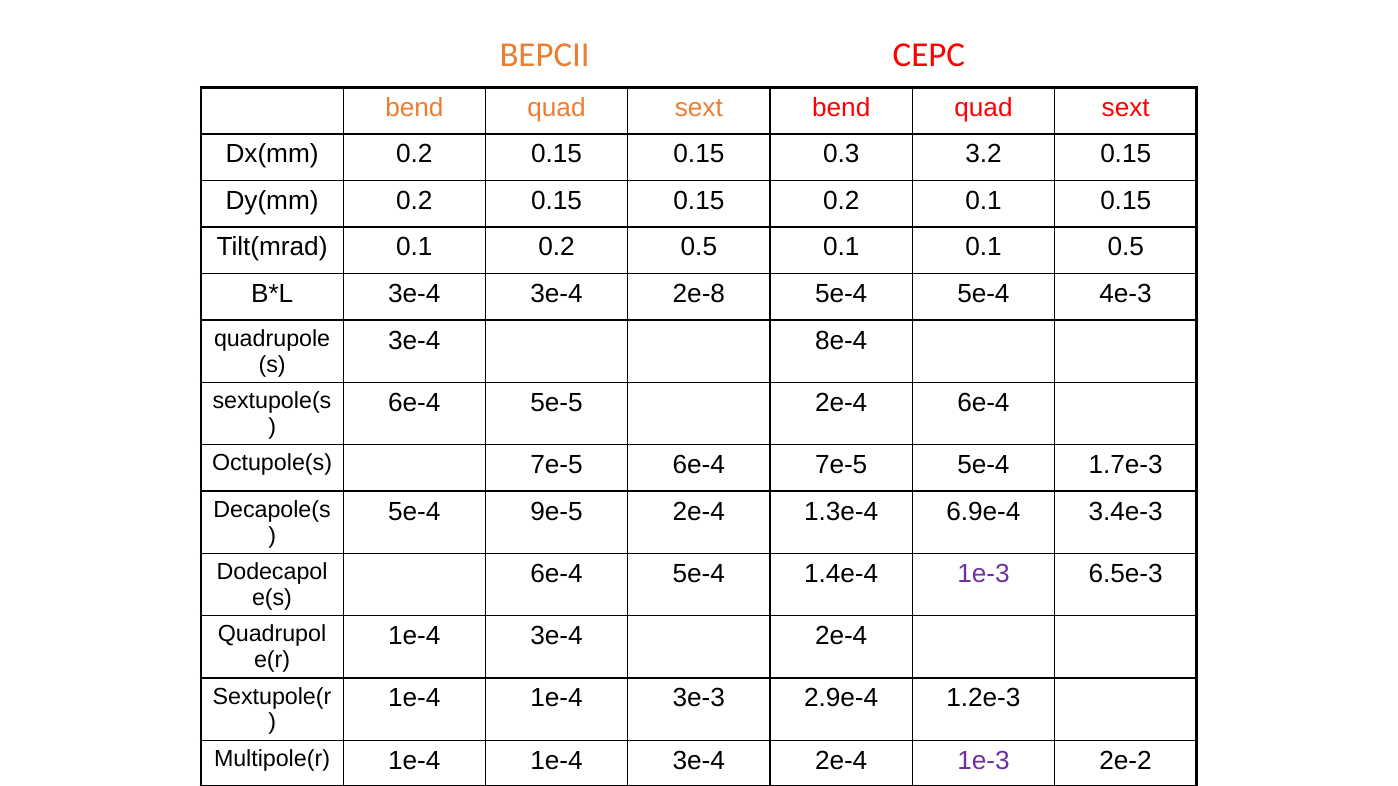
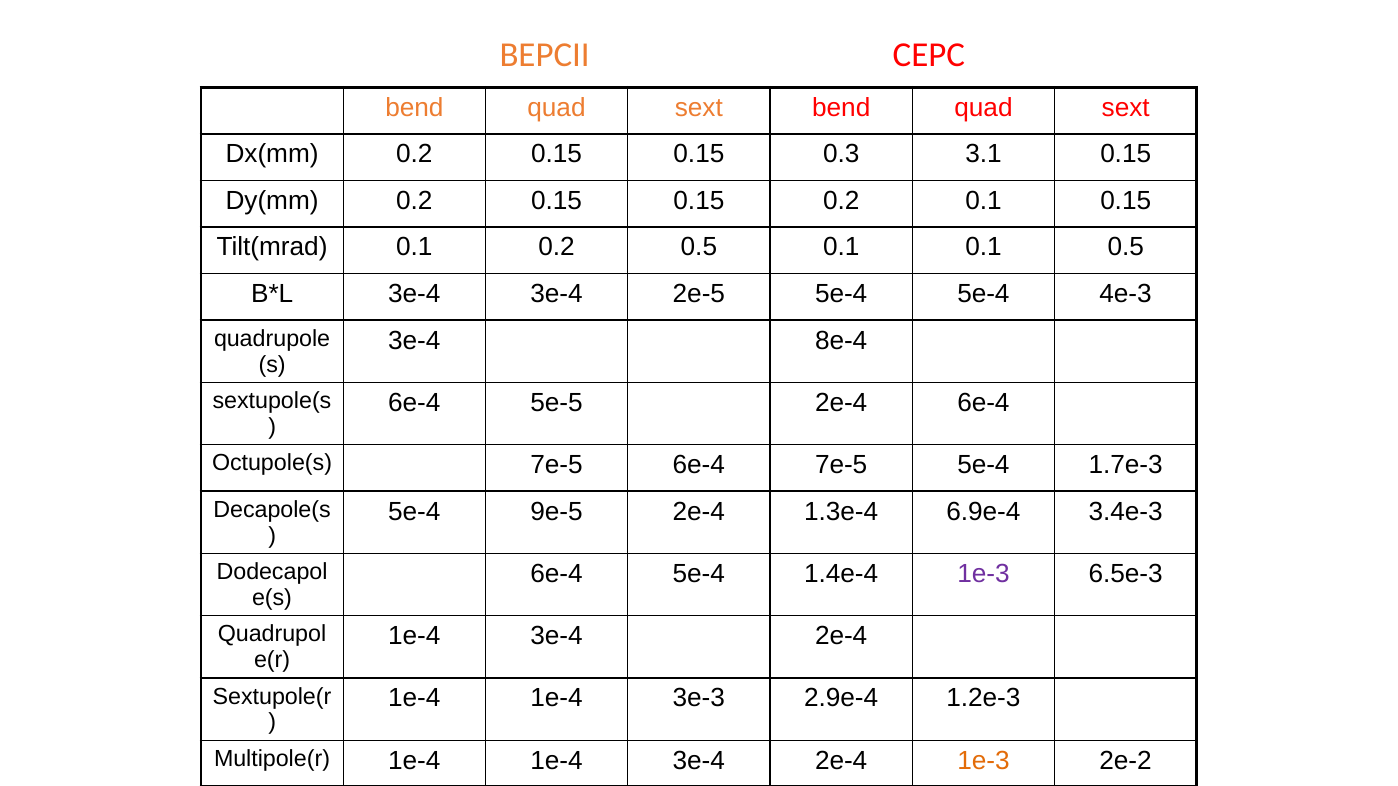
3.2: 3.2 -> 3.1 (983, 154)
2e-8: 2e-8 -> 2e-5 (699, 294)
1e-3 colour: purple -> orange (983, 761)
